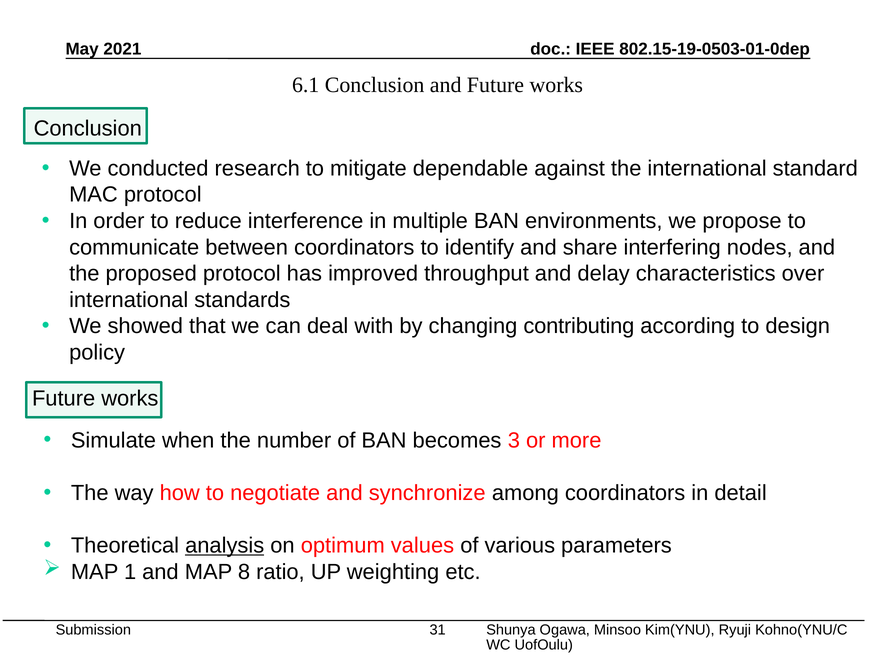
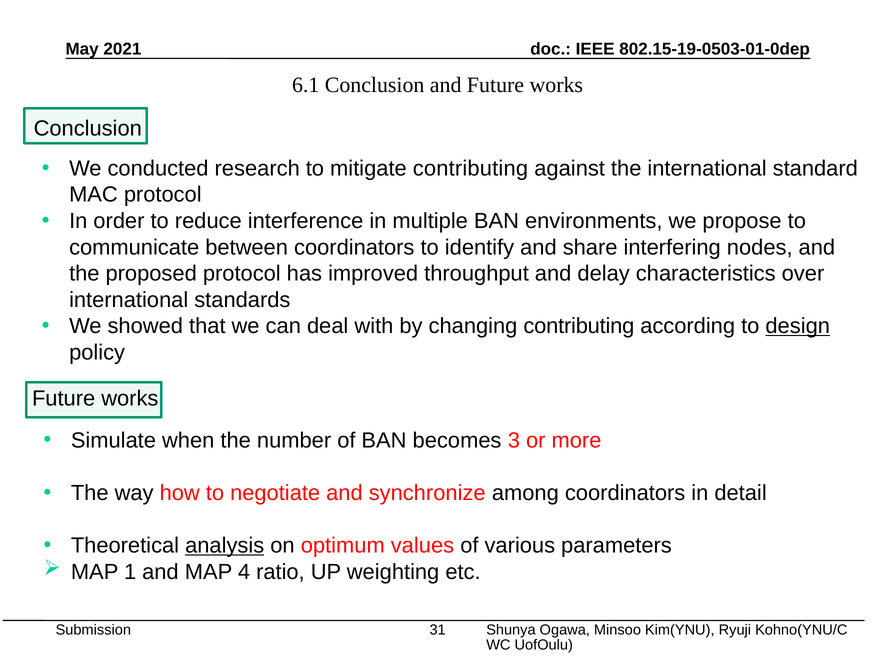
mitigate dependable: dependable -> contributing (470, 168)
design underline: none -> present (798, 326)
8: 8 -> 4 (244, 572)
